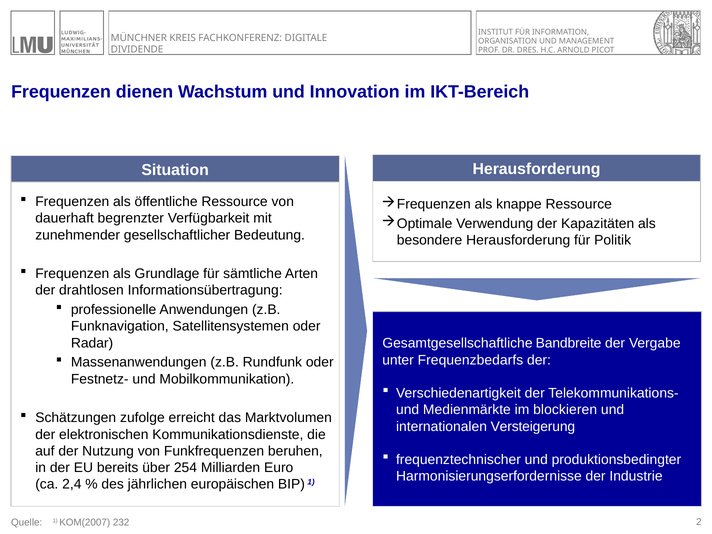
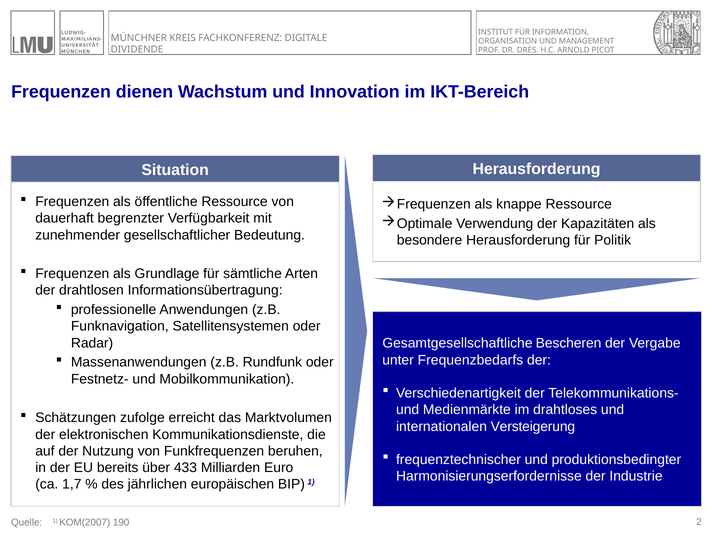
Bandbreite: Bandbreite -> Bescheren (569, 343)
blockieren: blockieren -> drahtloses (565, 410)
254: 254 -> 433 (185, 468)
2,4: 2,4 -> 1,7 (72, 484)
232: 232 -> 190 (121, 522)
